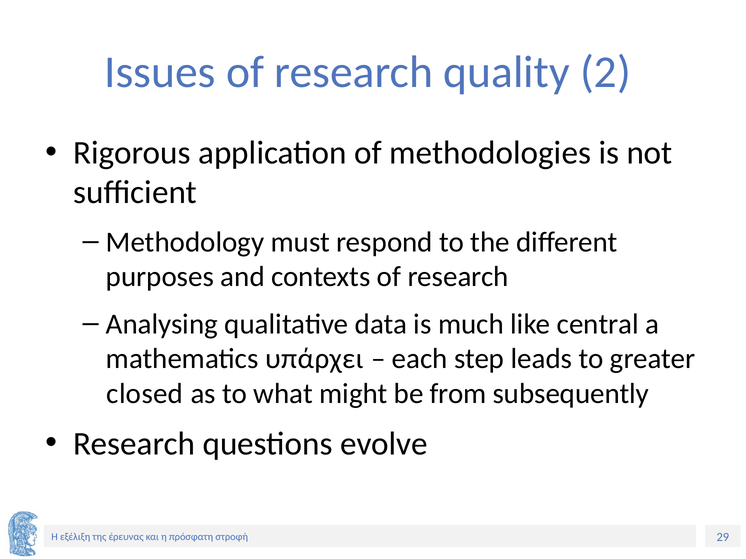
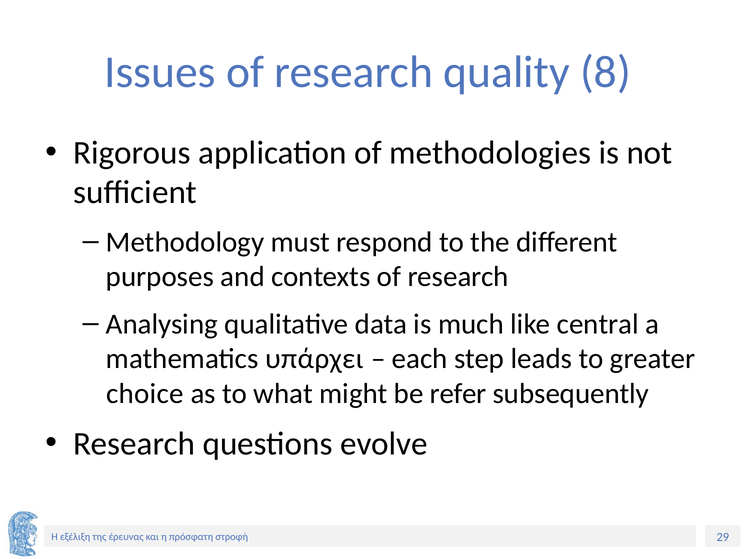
2: 2 -> 8 (605, 72)
closed: closed -> choice (145, 394)
from: from -> refer (458, 394)
